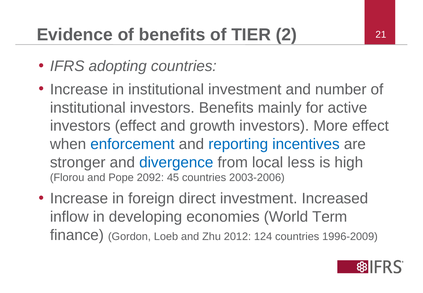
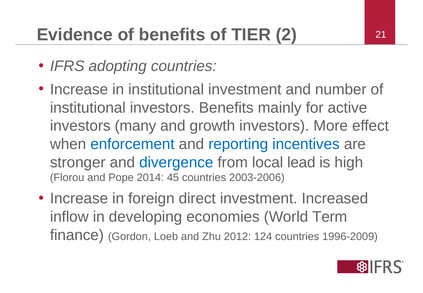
investors effect: effect -> many (135, 126)
less: less -> lead (301, 162)
2092: 2092 -> 2014 (150, 178)
